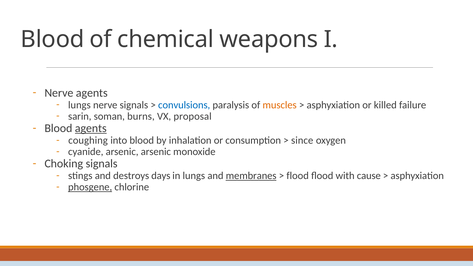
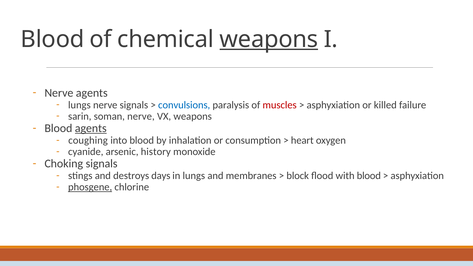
weapons underline: none -> present (269, 39)
muscles colour: orange -> red (280, 105)
soman burns: burns -> nerve (141, 116)
VX proposal: proposal -> weapons (193, 116)
since: since -> heart (302, 140)
arsenic arsenic: arsenic -> history (156, 152)
membranes underline: present -> none (251, 176)
flood: flood -> block (298, 176)
with cause: cause -> blood (369, 176)
